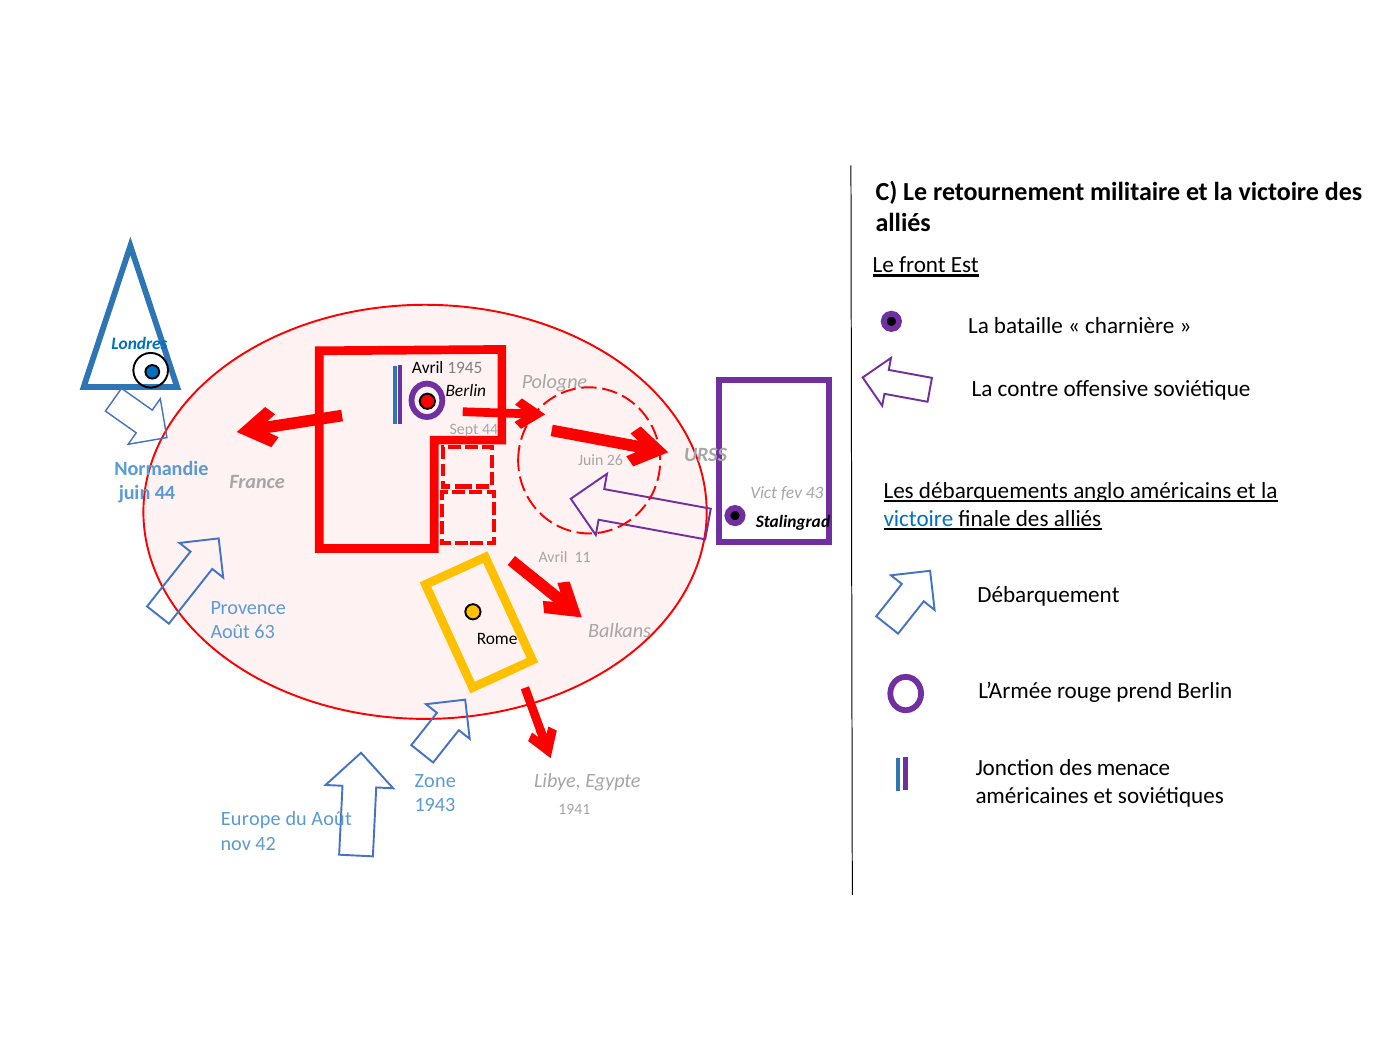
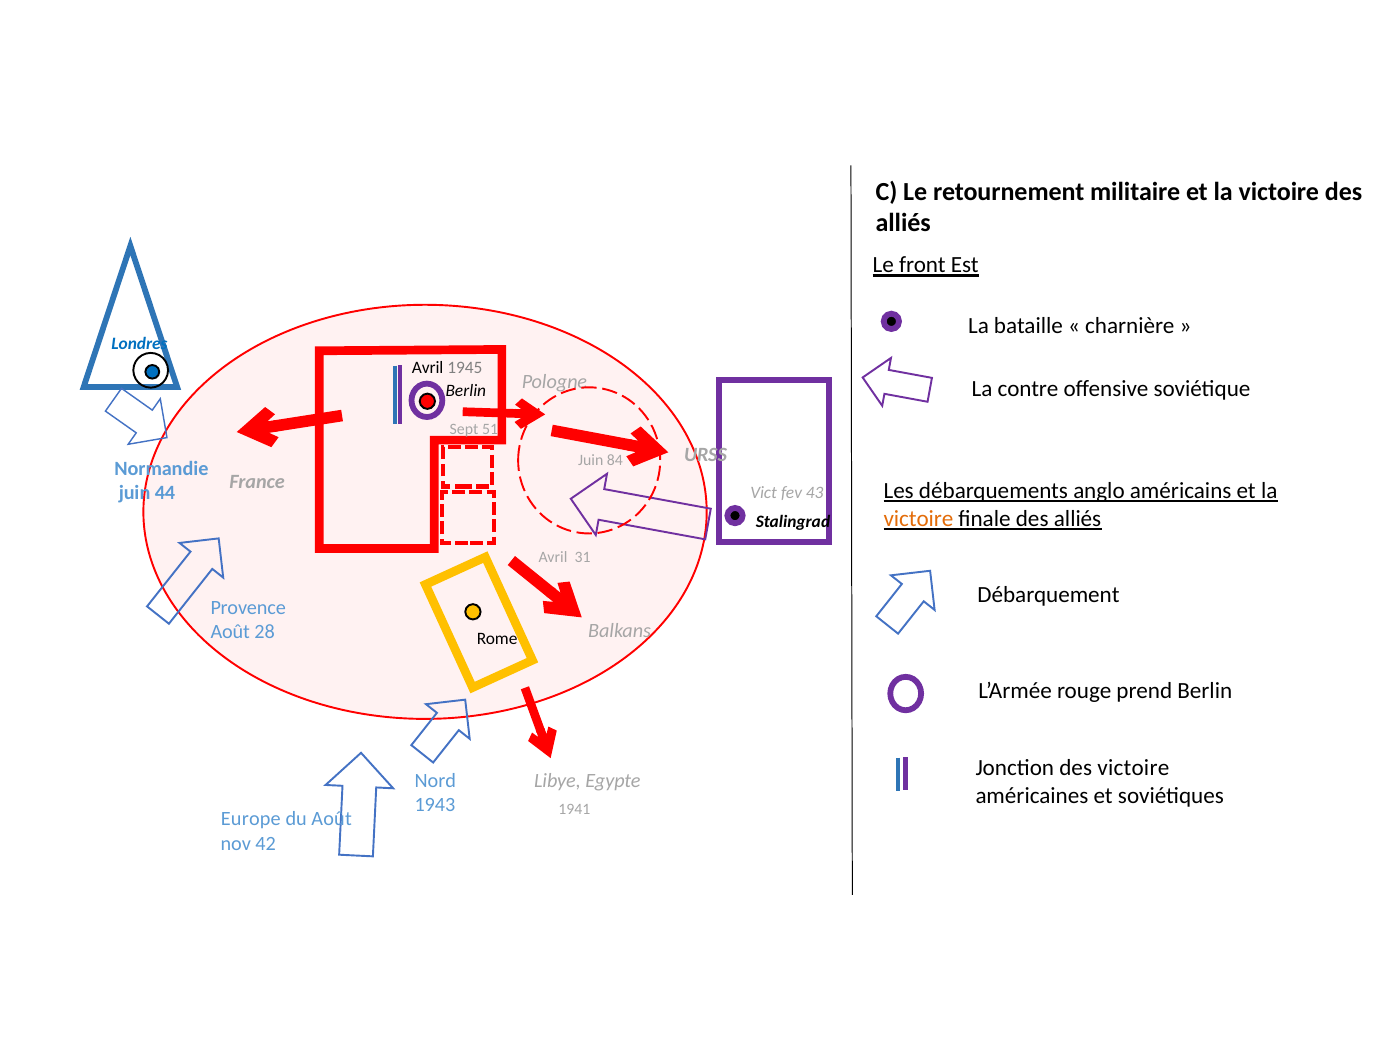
Sept 44: 44 -> 51 (490, 429)
26: 26 -> 84 (615, 460)
victoire colour: blue -> orange (919, 519)
11: 11 -> 31 (583, 557)
63: 63 -> 28 (265, 632)
des menace: menace -> victoire (1133, 768)
Zone: Zone -> Nord (435, 781)
